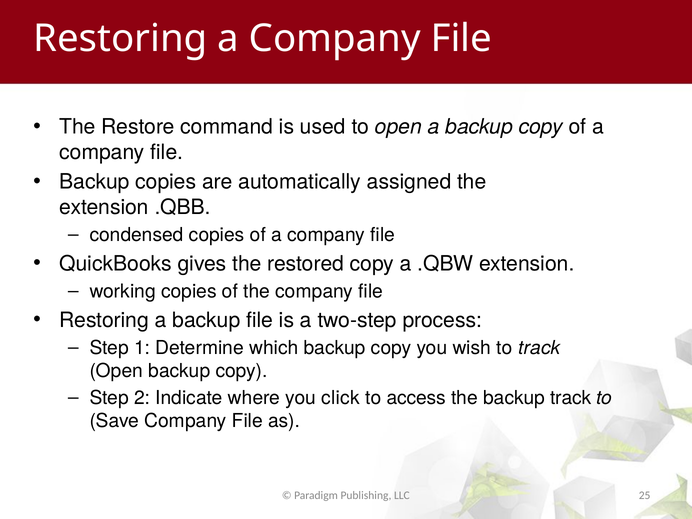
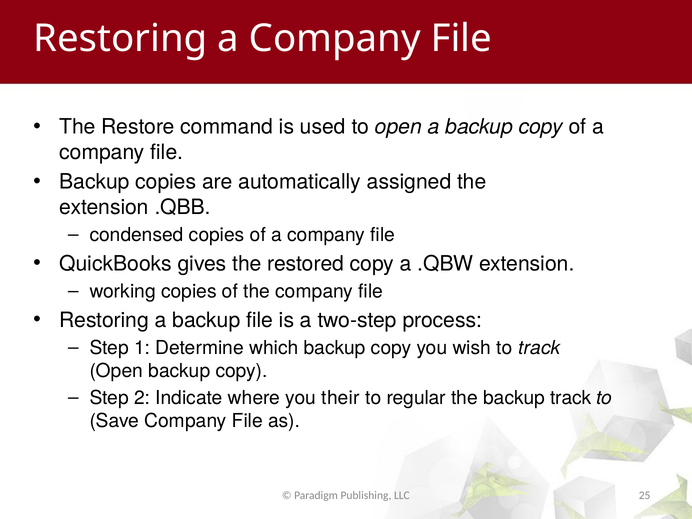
click: click -> their (341, 398)
access: access -> regular (416, 398)
